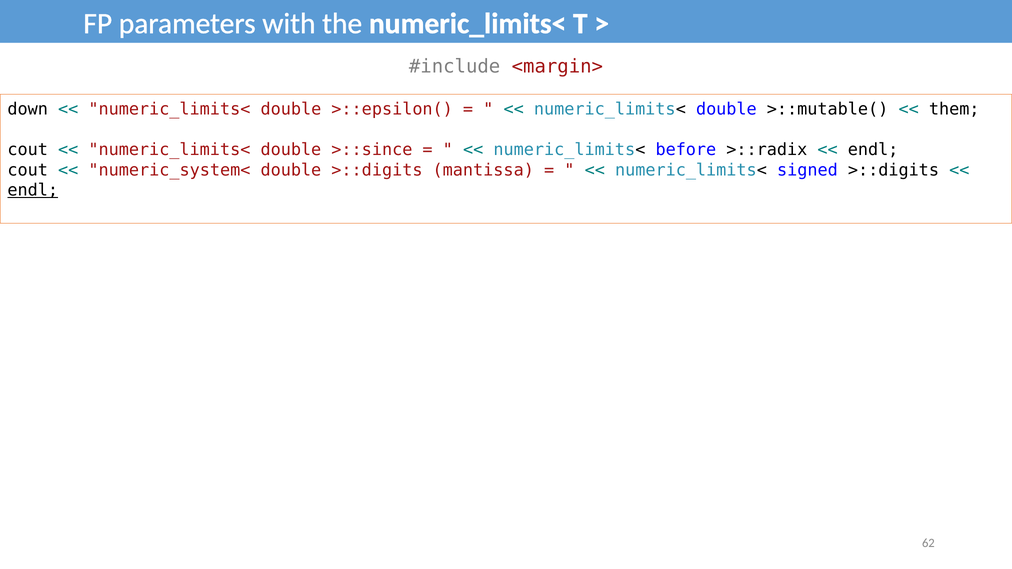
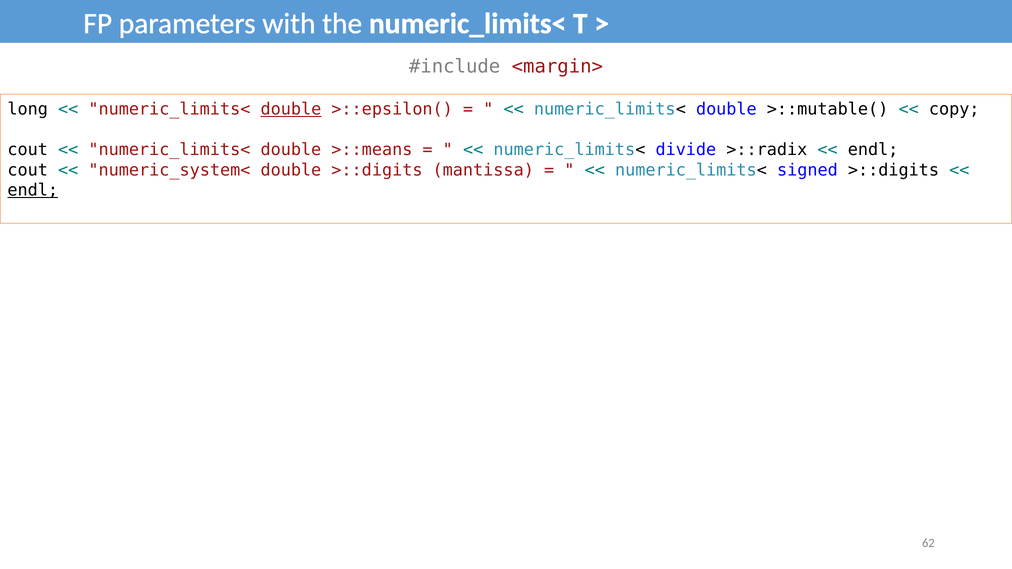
down: down -> long (28, 109)
double underline: none -> present (291, 109)
them: them -> copy (954, 109)
>::since: >::since -> >::means (372, 150)
before: before -> divide (686, 150)
